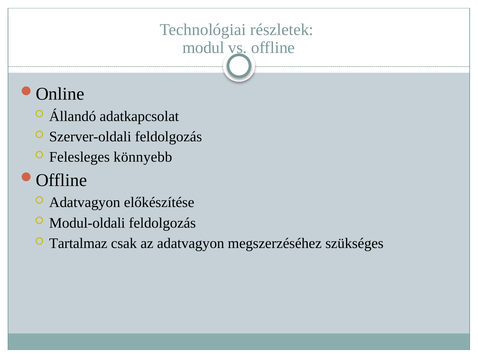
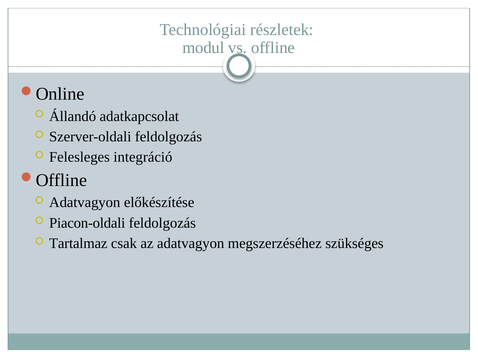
könnyebb: könnyebb -> integráció (143, 157)
Modul-oldali: Modul-oldali -> Piacon-oldali (87, 223)
